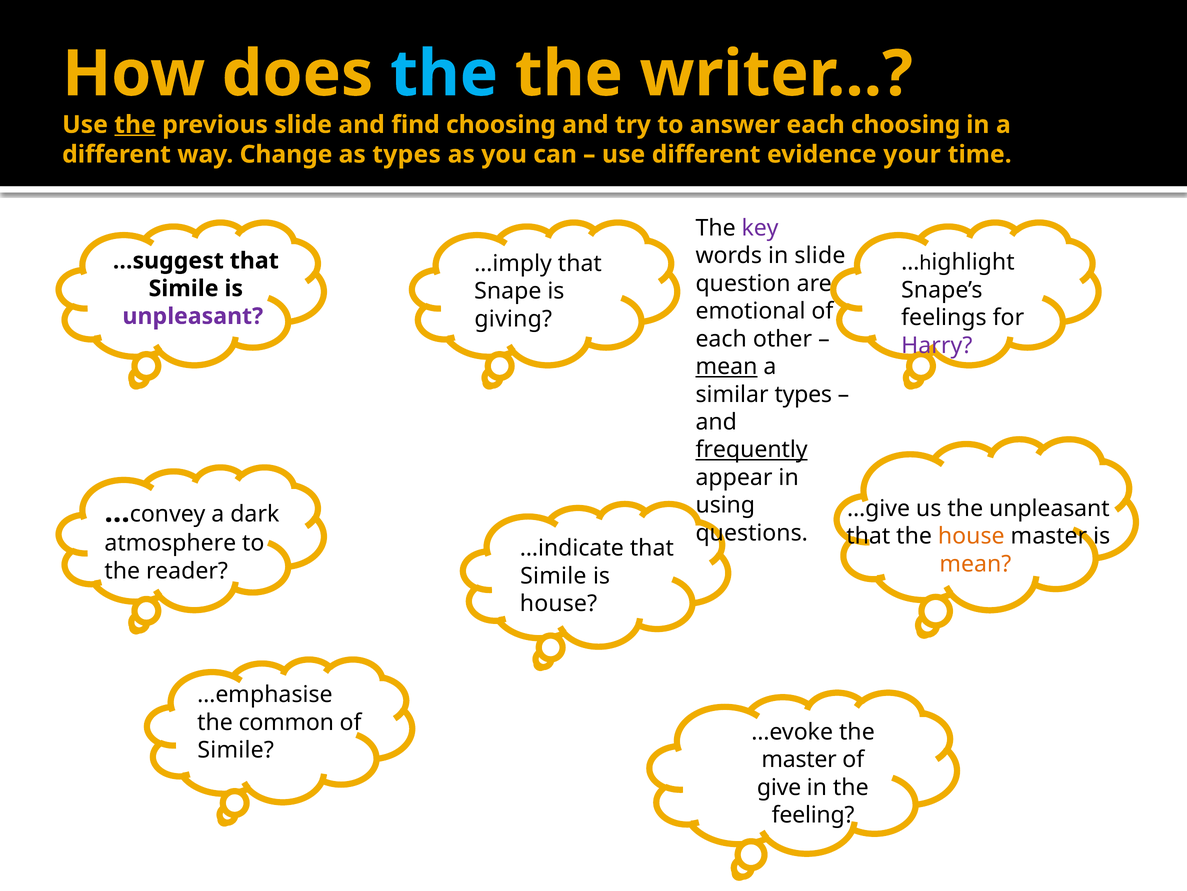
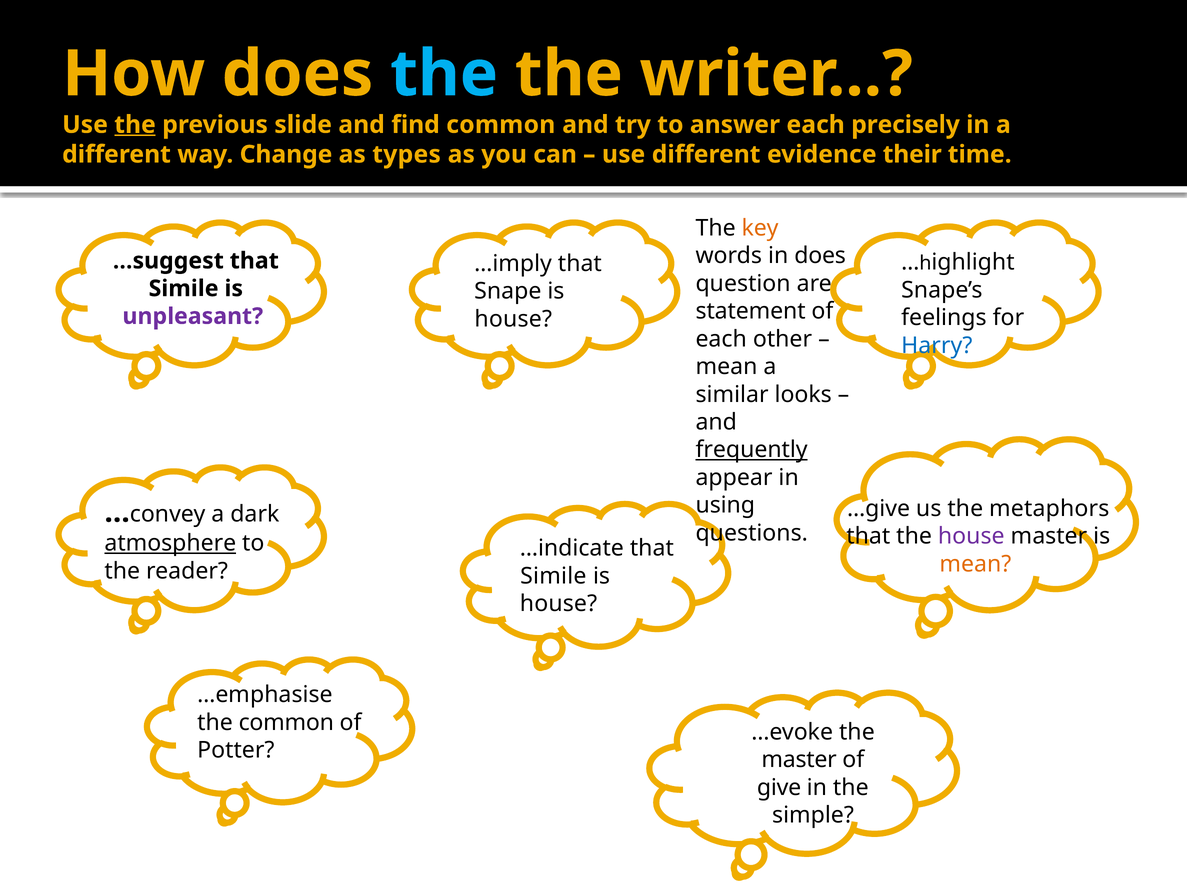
find choosing: choosing -> common (501, 125)
each choosing: choosing -> precisely (906, 125)
your: your -> their (912, 154)
key colour: purple -> orange (760, 228)
in slide: slide -> does (820, 255)
emotional: emotional -> statement (751, 311)
giving: giving -> house (513, 319)
Harry colour: purple -> blue (937, 345)
mean underline: present -> none (727, 366)
similar types: types -> looks (803, 394)
the unpleasant: unpleasant -> metaphors (1049, 508)
house colour: orange -> purple (971, 536)
atmosphere underline: none -> present (170, 543)
Simile: Simile -> Potter (236, 749)
feeling: feeling -> simple (813, 815)
